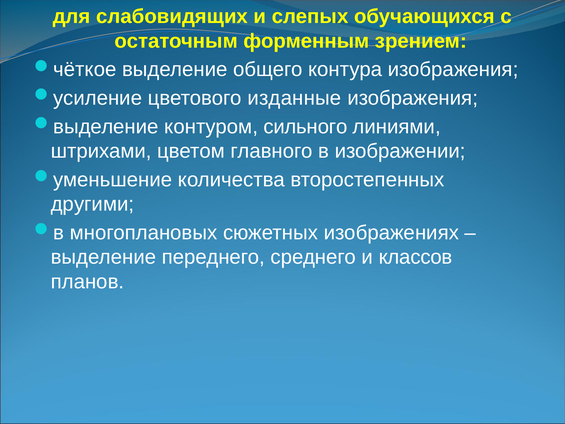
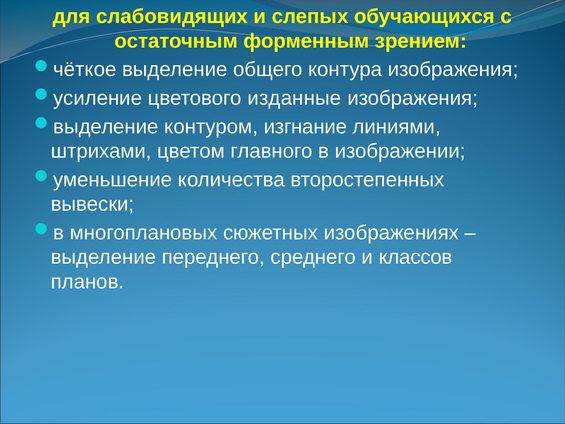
сильного: сильного -> изгнание (305, 127)
другими: другими -> вывески (92, 204)
